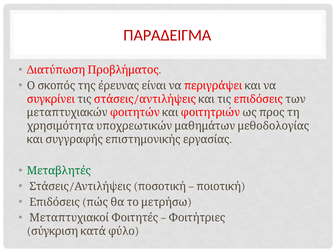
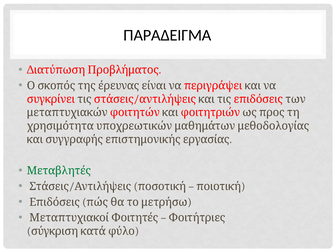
ΠΑΡΑΔΕΙΓΜΑ colour: red -> black (167, 35)
